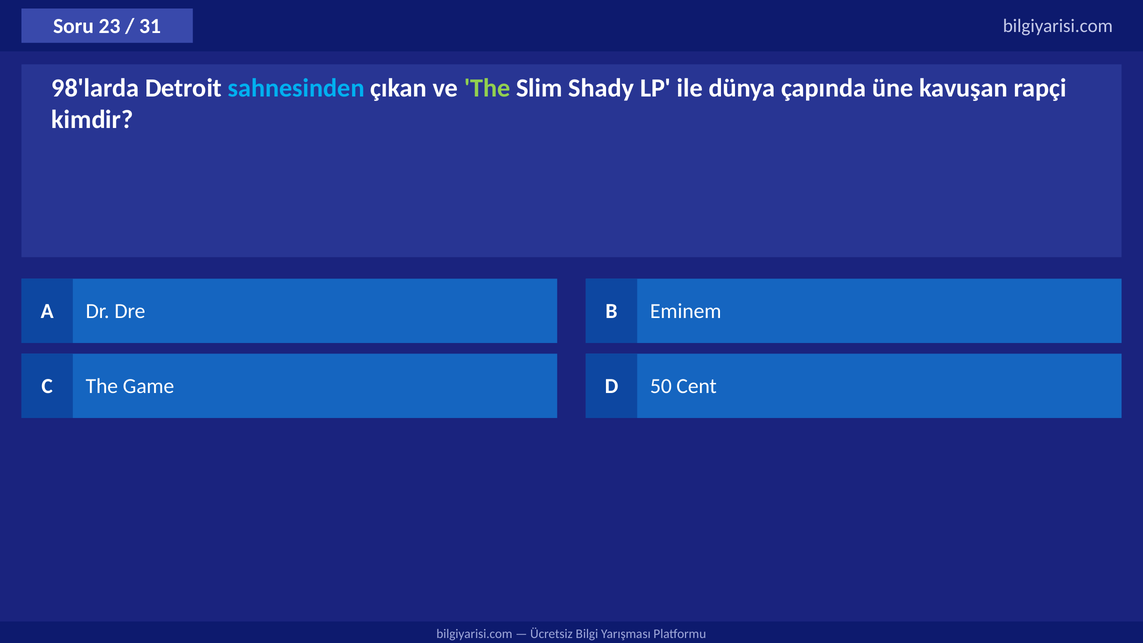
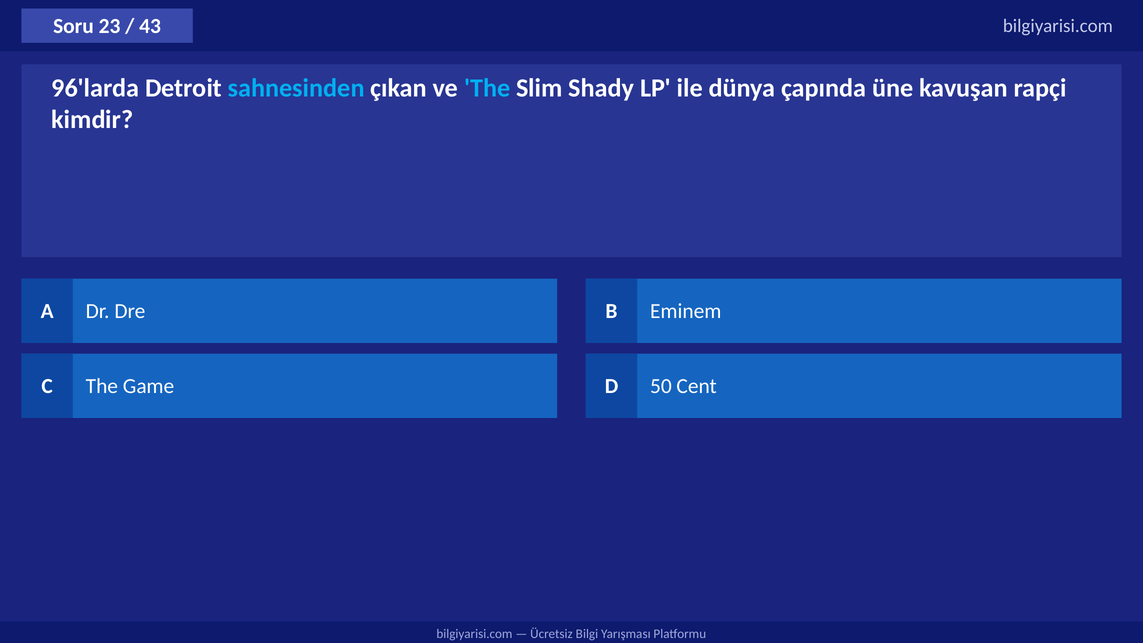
31: 31 -> 43 (150, 26)
98'larda: 98'larda -> 96'larda (95, 88)
The colour: light green -> light blue (487, 88)
